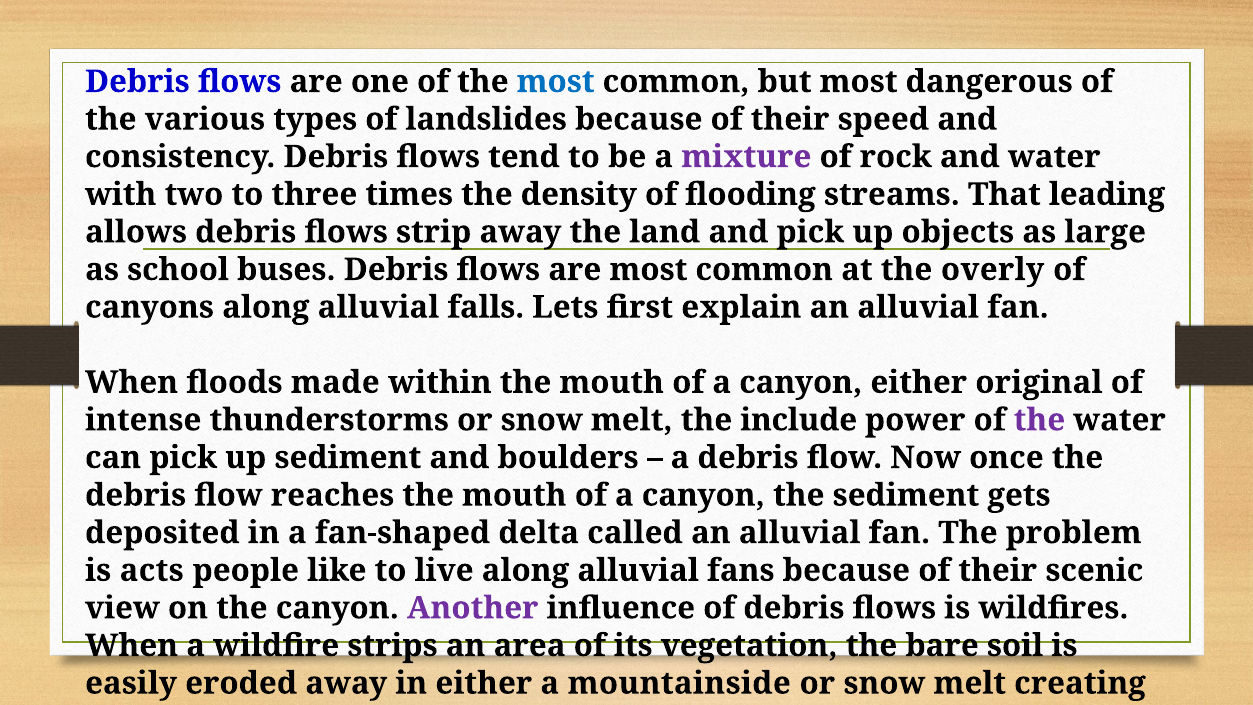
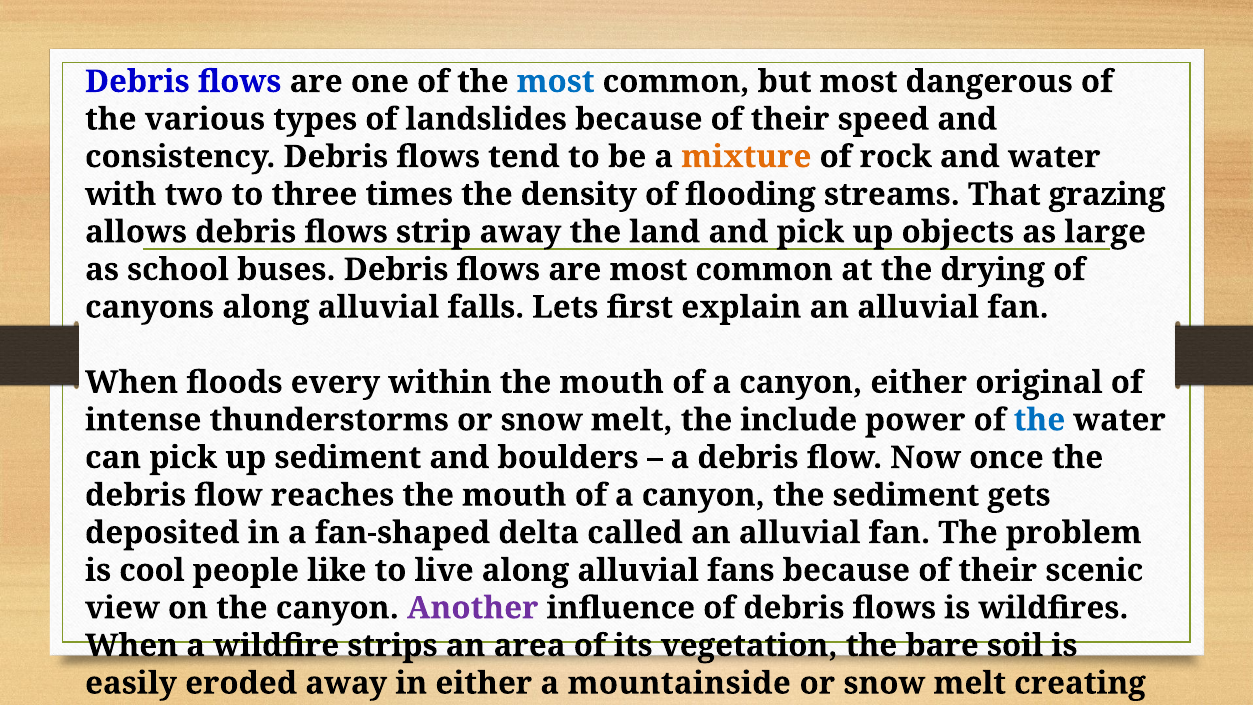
mixture colour: purple -> orange (746, 157)
leading: leading -> grazing (1107, 194)
overly: overly -> drying (993, 270)
made: made -> every (335, 382)
the colour: purple -> blue (1039, 420)
acts: acts -> cool (152, 570)
